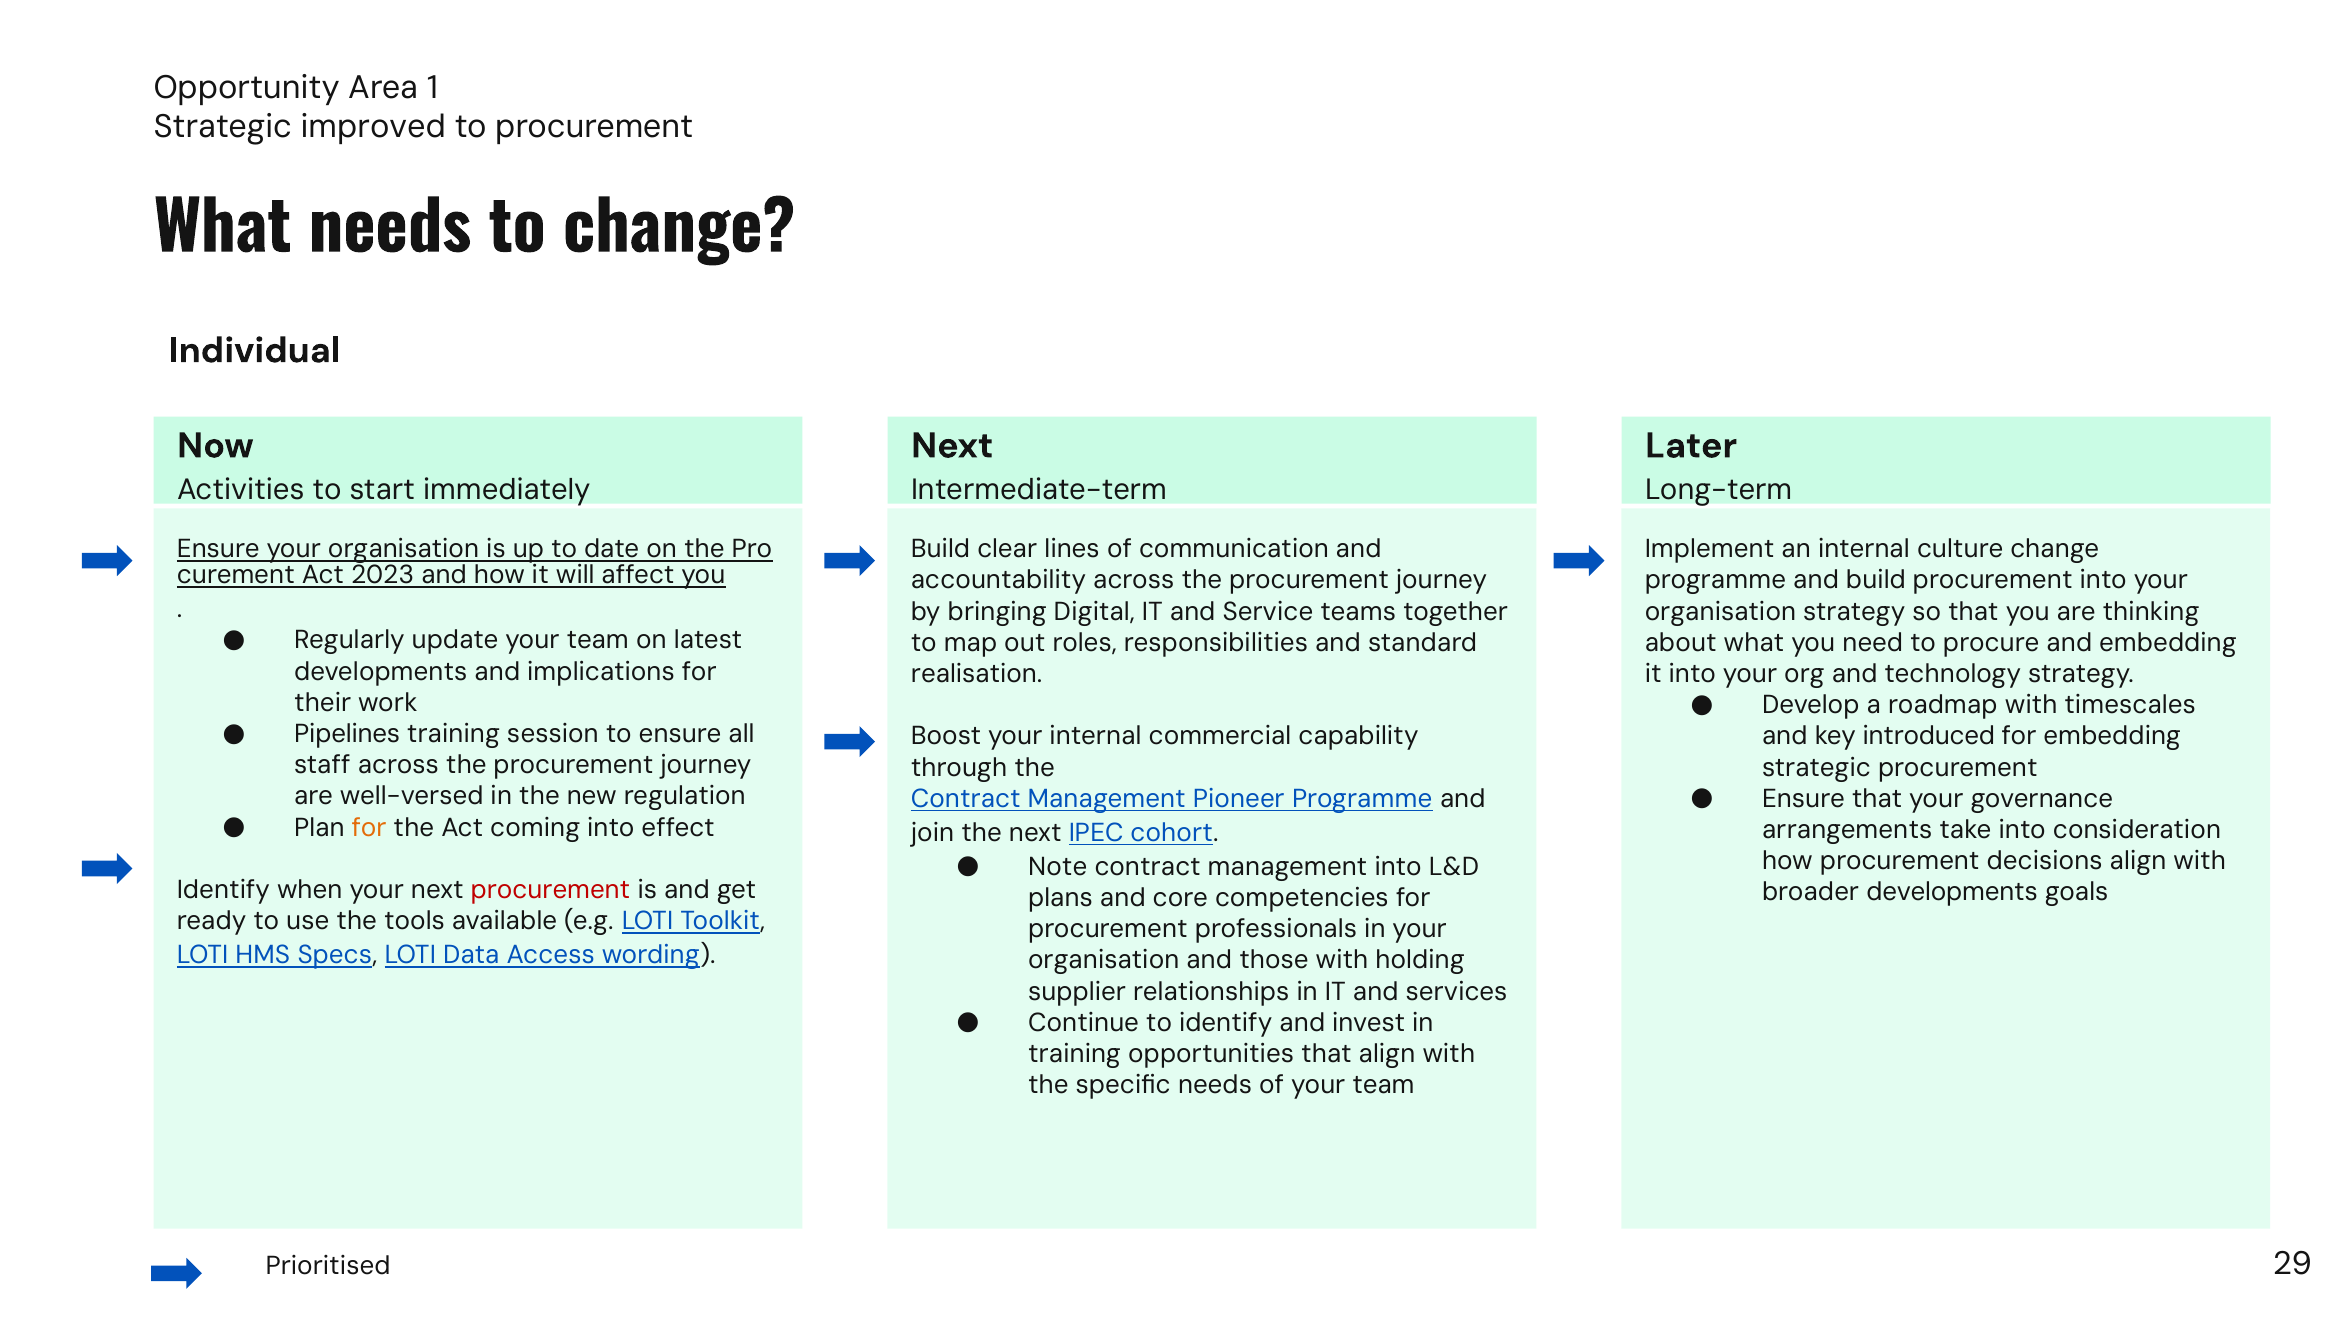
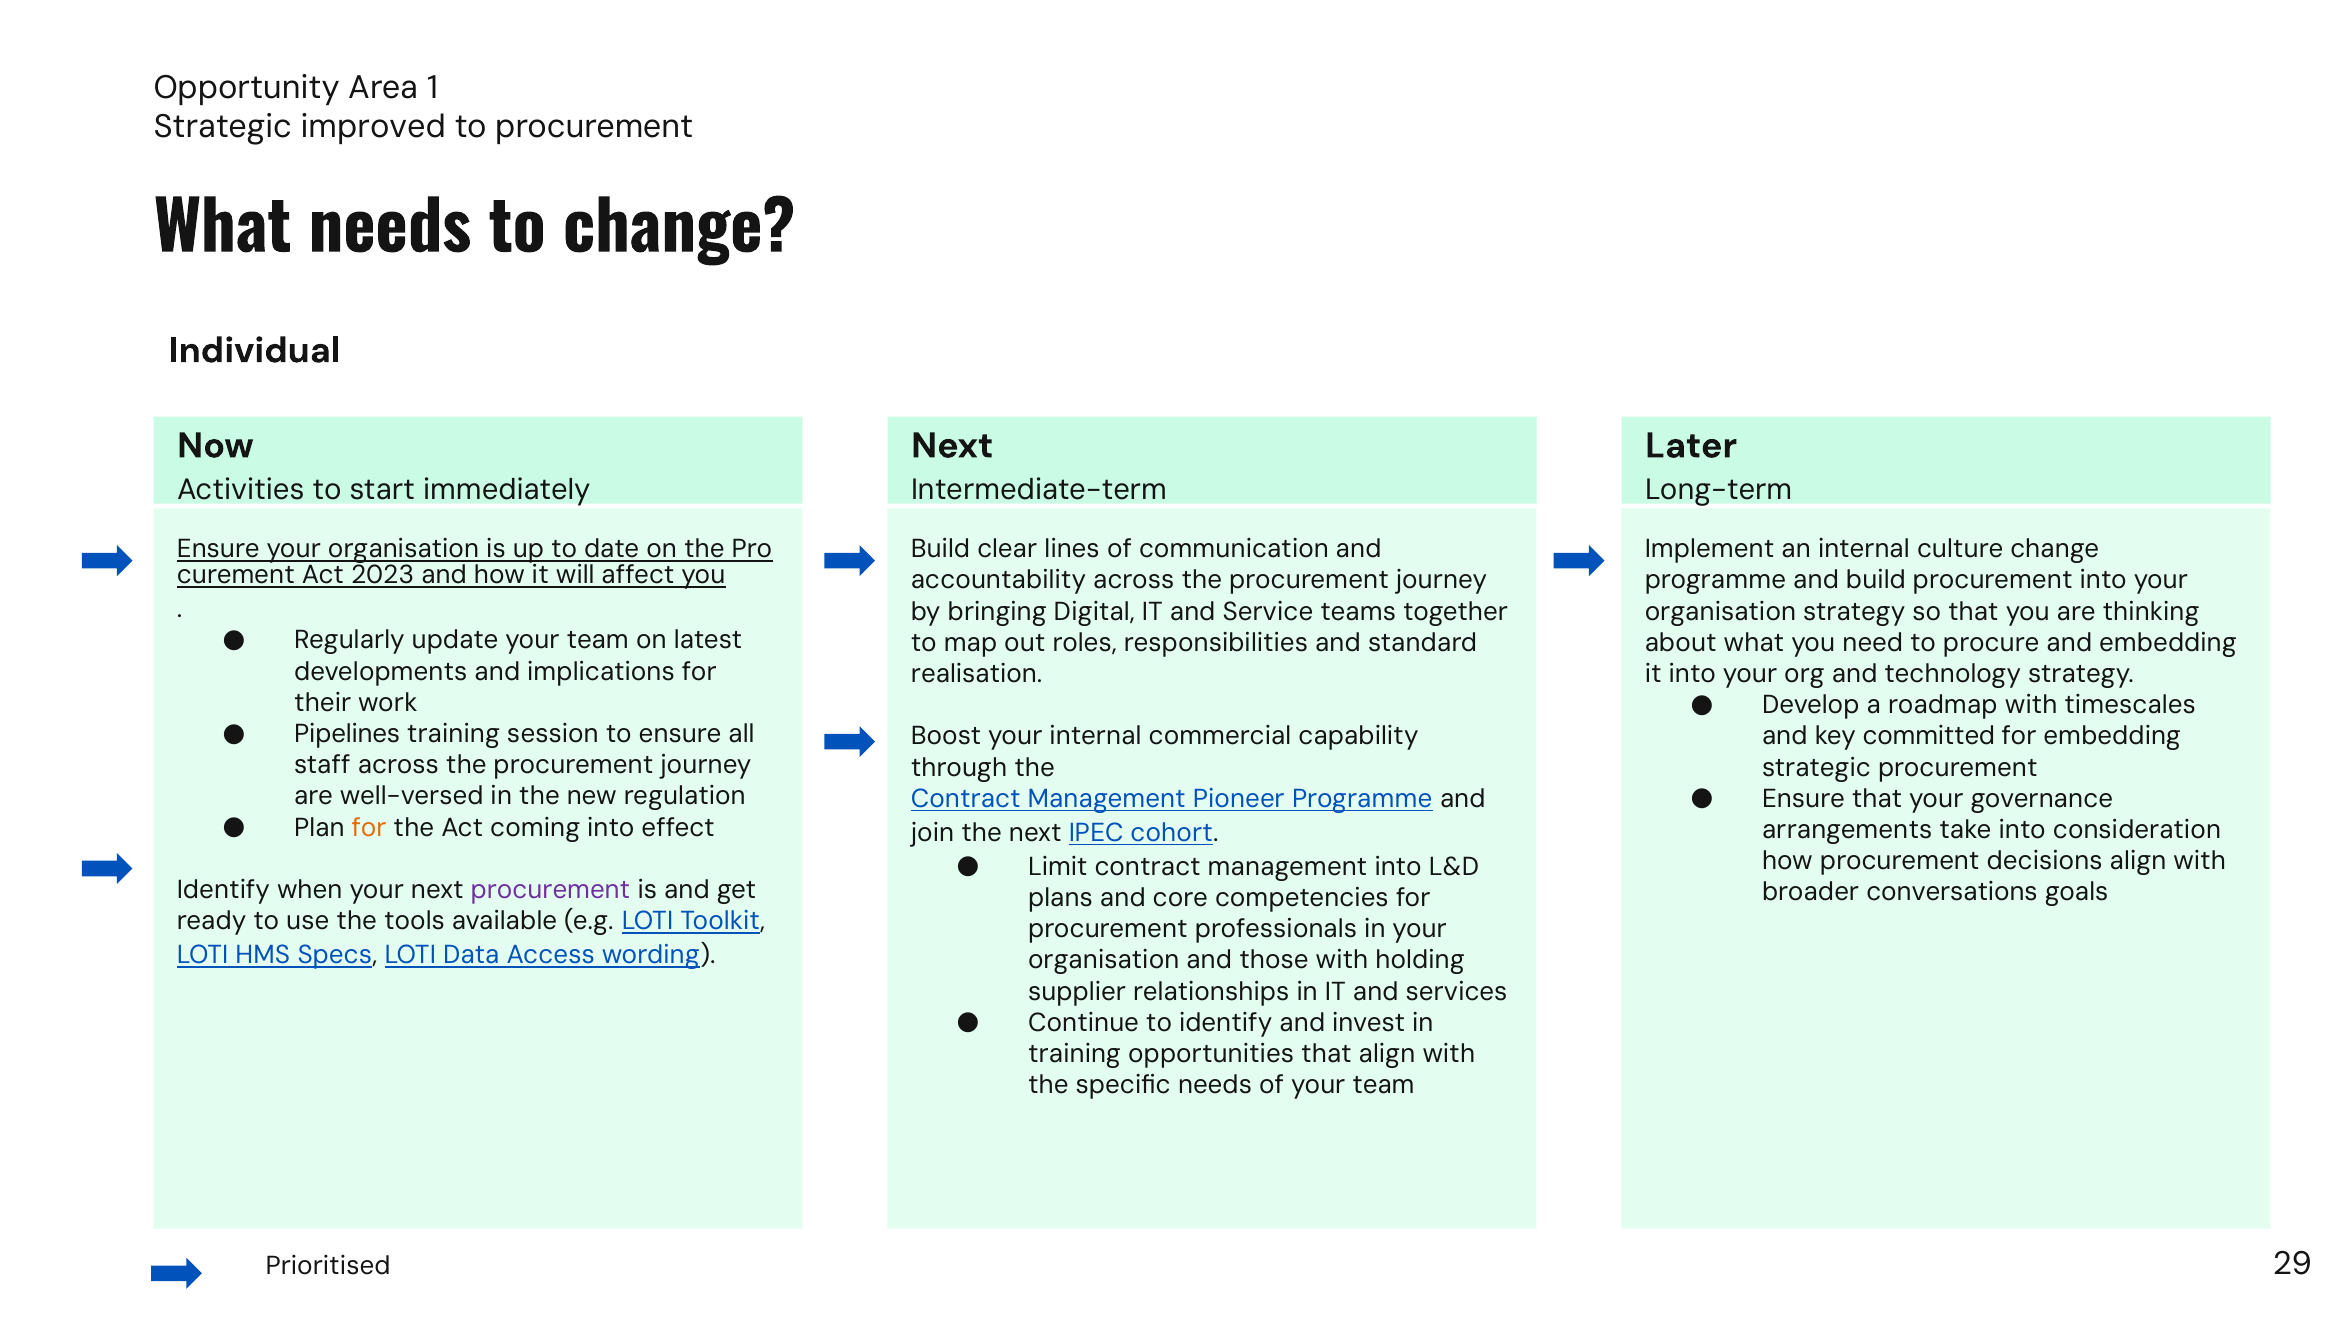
introduced: introduced -> committed (1929, 736)
Note: Note -> Limit (1058, 867)
procurement colour: red -> purple (550, 890)
broader developments: developments -> conversations (1952, 892)
